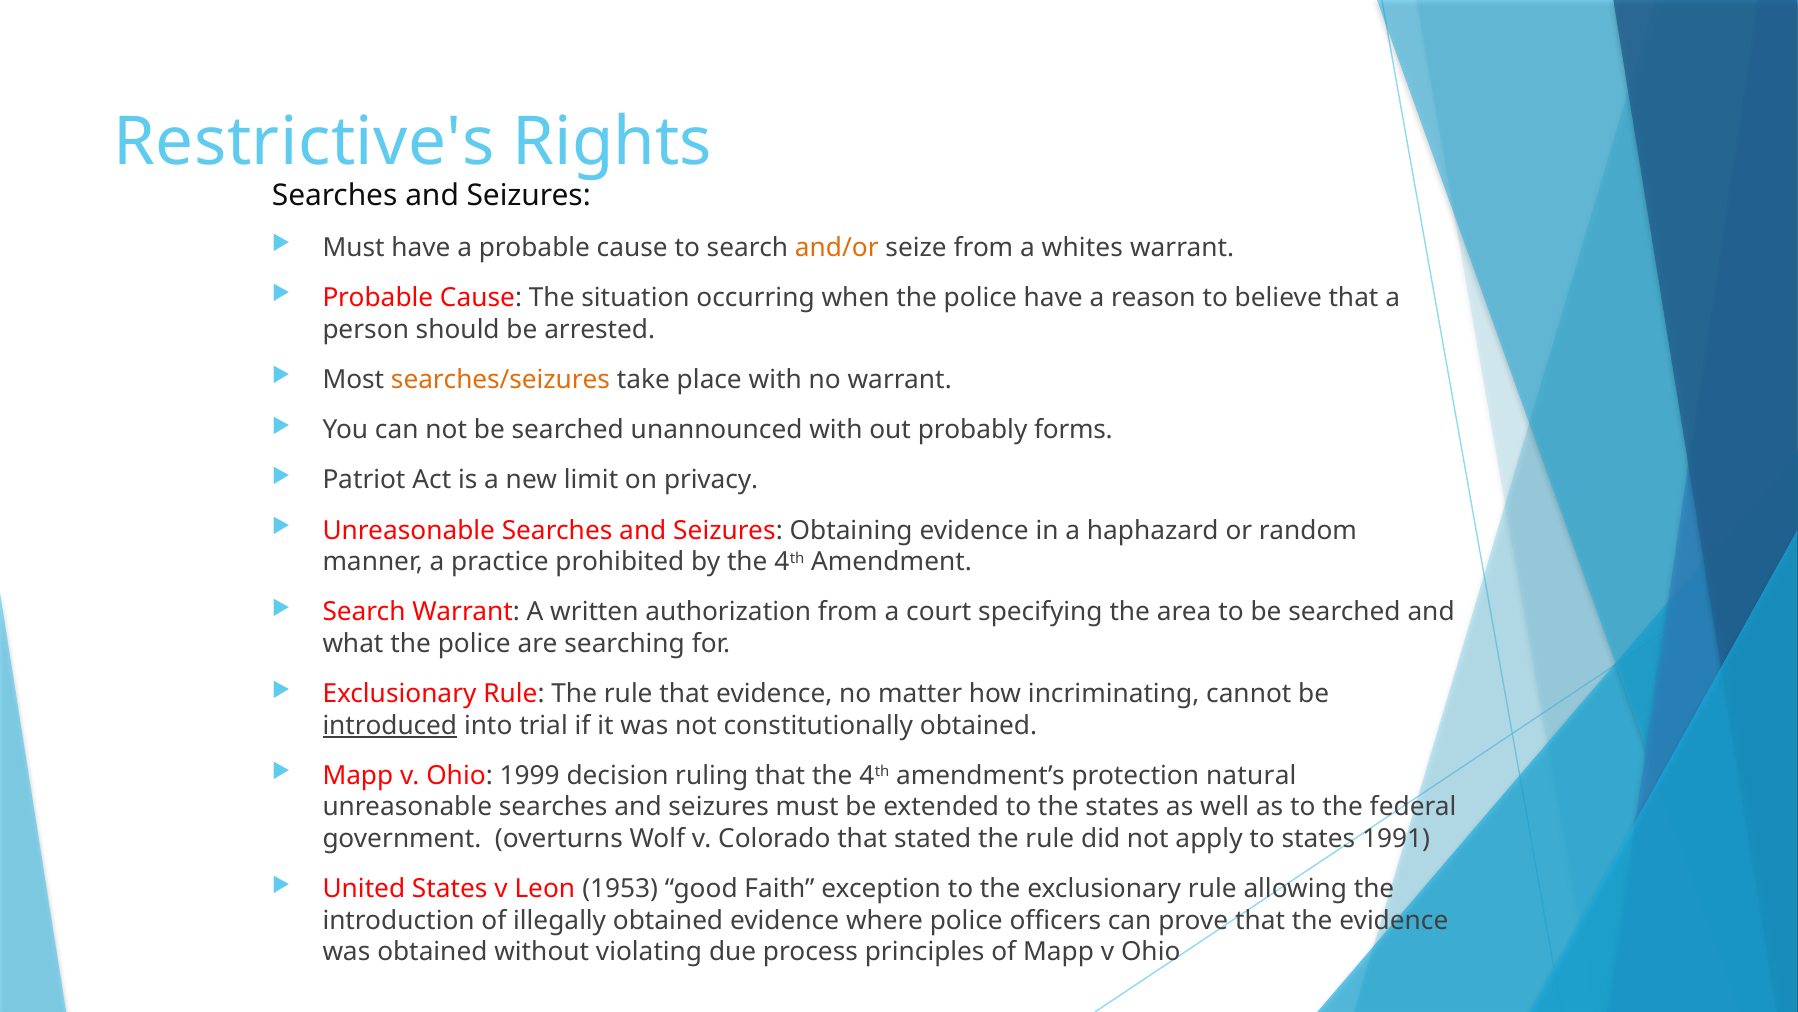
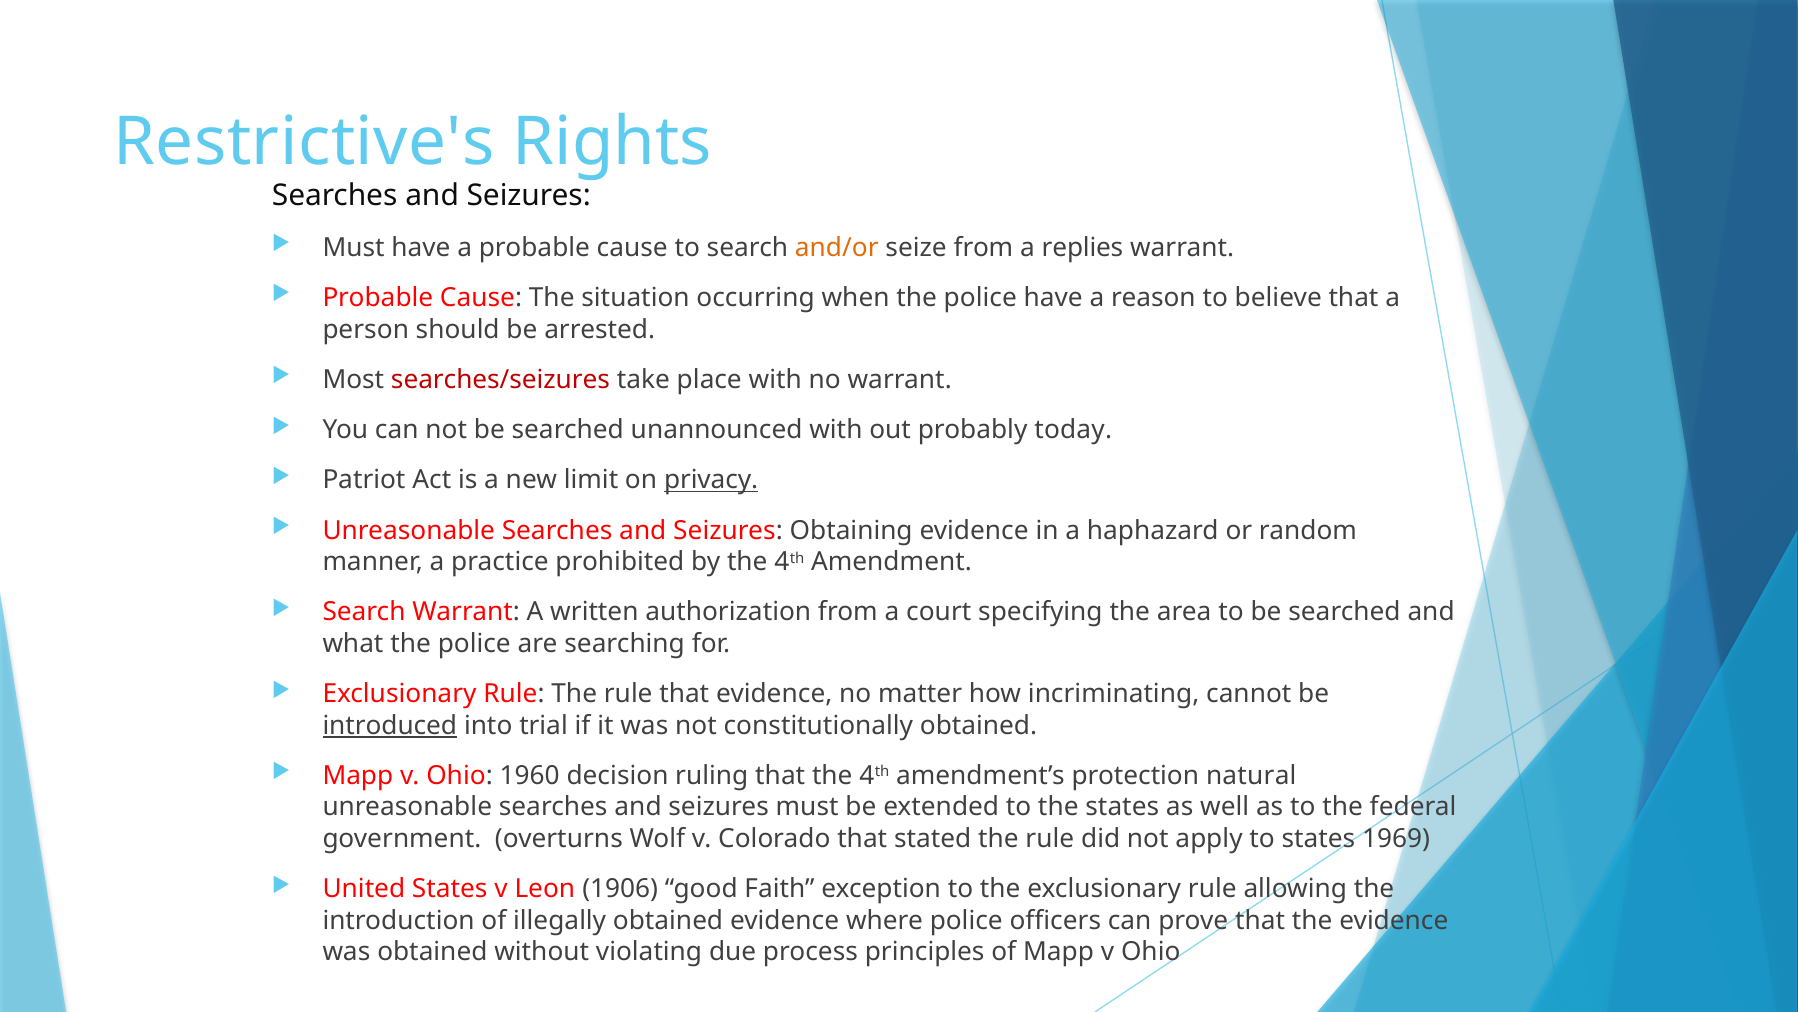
whites: whites -> replies (1083, 248)
searches/seizures colour: orange -> red (501, 379)
forms: forms -> today (1073, 430)
privacy underline: none -> present (711, 480)
1999: 1999 -> 1960 (530, 775)
1991: 1991 -> 1969 (1396, 838)
1953: 1953 -> 1906 (620, 888)
